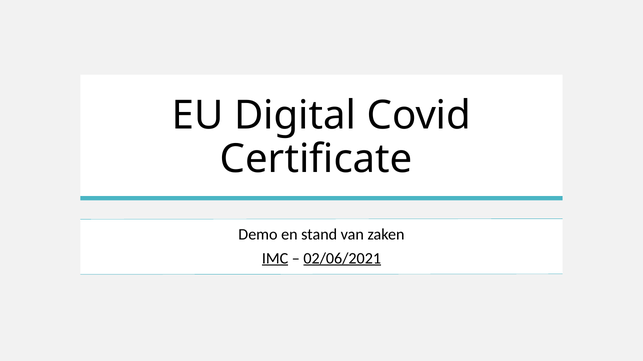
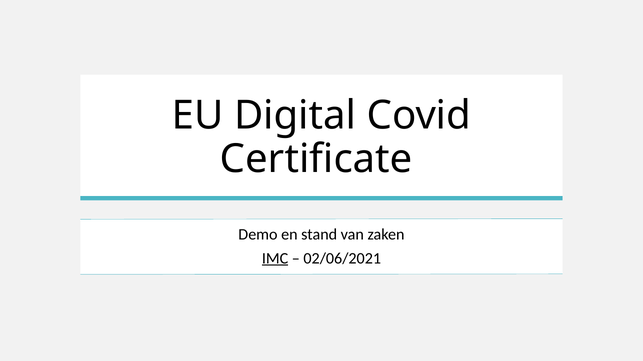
02/06/2021 underline: present -> none (342, 259)
